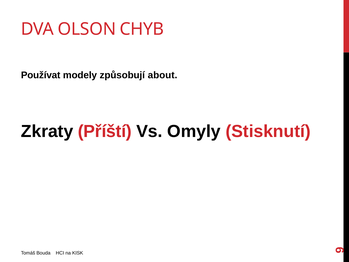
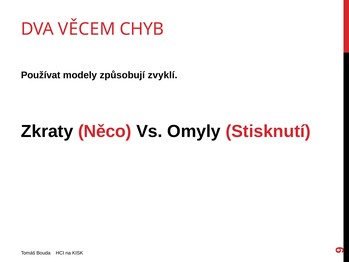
OLSON: OLSON -> VĚCEM (87, 29)
about: about -> zvyklí (163, 75)
Příští: Příští -> Něco (105, 131)
